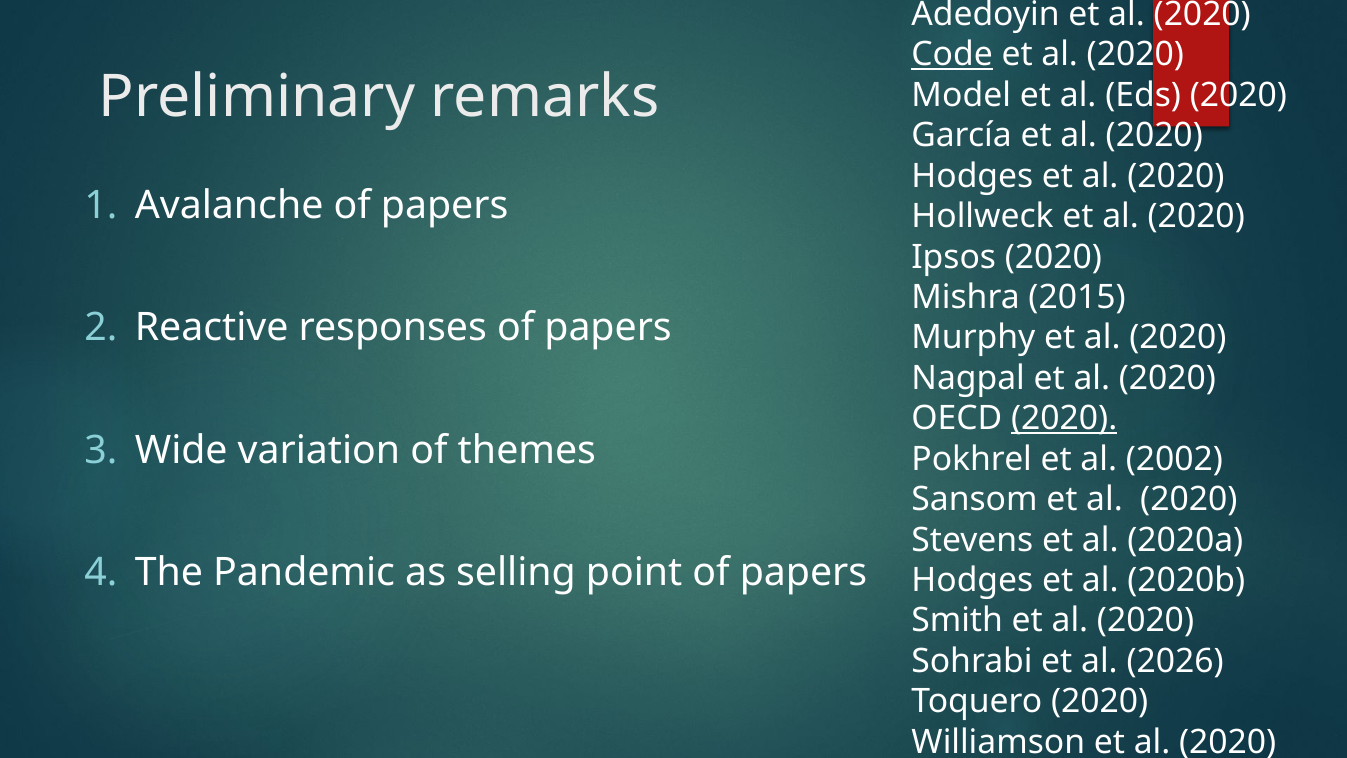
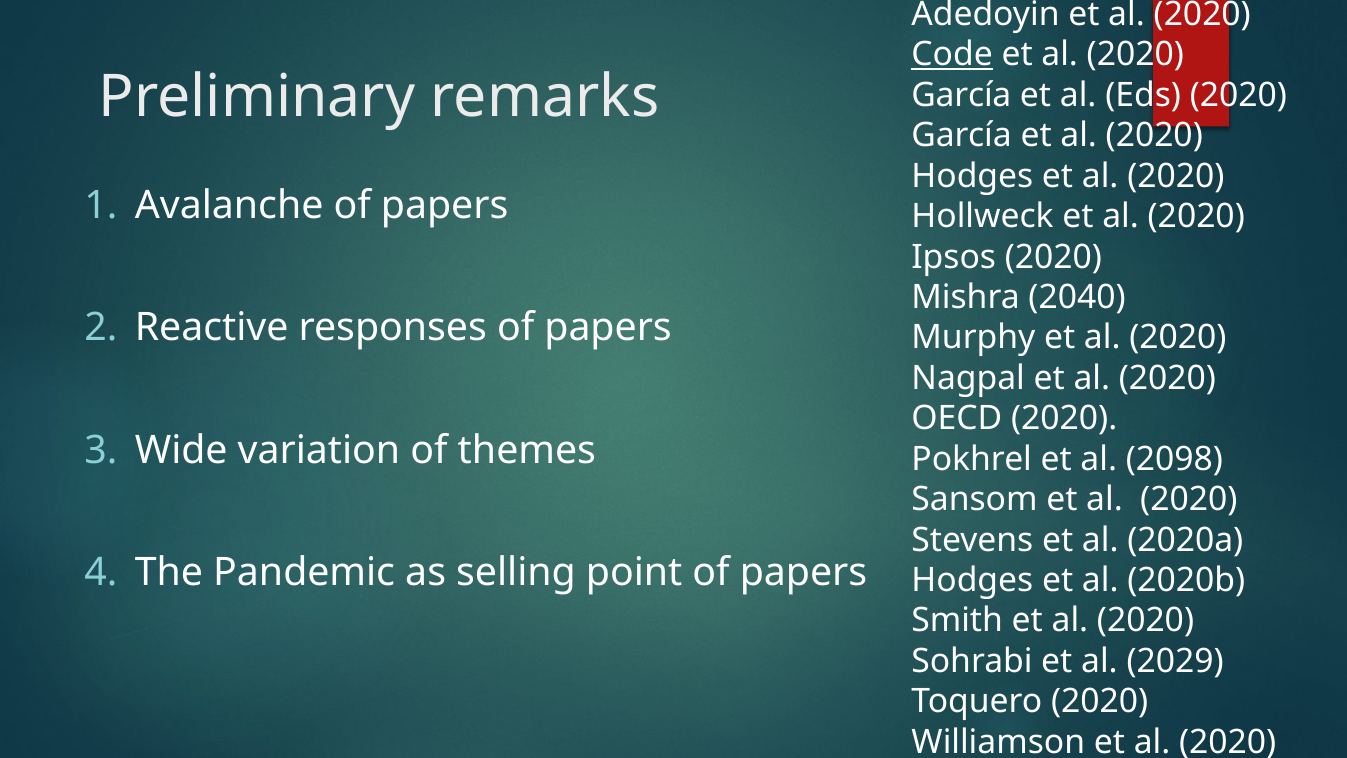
Model: Model -> García (961, 95)
2015: 2015 -> 2040 (1077, 297)
2020 underline: present -> none (1064, 418)
2002: 2002 -> 2098 (1174, 459)
2026: 2026 -> 2029 (1175, 661)
